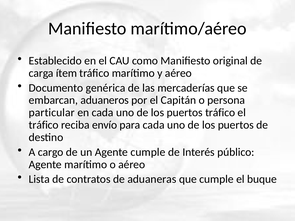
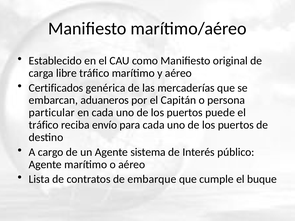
ítem: ítem -> libre (66, 73)
Documento: Documento -> Certificados (56, 88)
puertos tráfico: tráfico -> puede (220, 113)
Agente cumple: cumple -> sistema (148, 152)
aduaneras: aduaneras -> embarque (152, 179)
